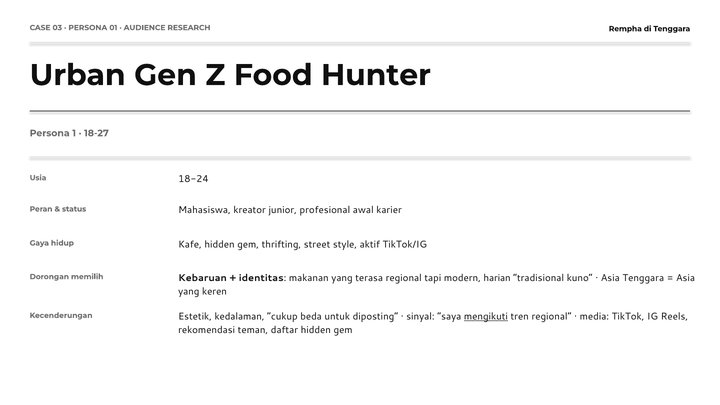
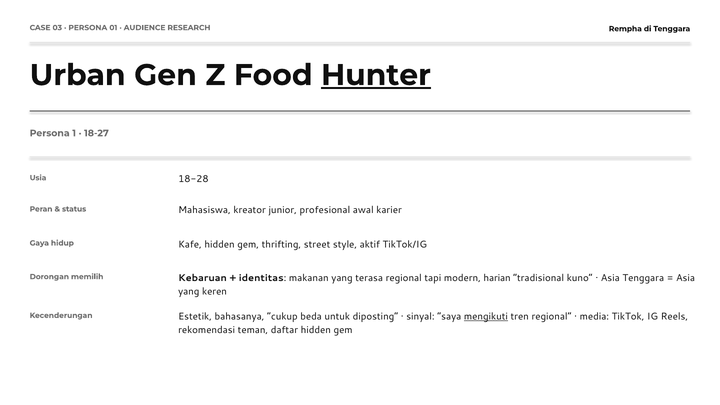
Hunter underline: none -> present (376, 75)
18-24: 18-24 -> 18-28 (193, 179)
kedalaman: kedalaman -> bahasanya (239, 317)
